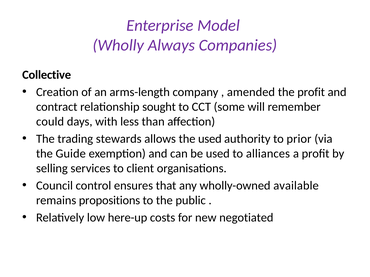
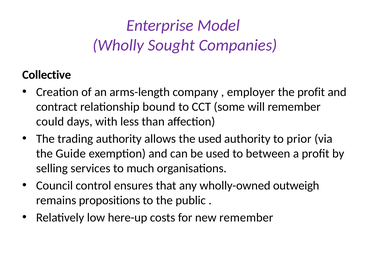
Always: Always -> Sought (171, 45)
amended: amended -> employer (251, 92)
sought: sought -> bound (159, 107)
trading stewards: stewards -> authority (119, 139)
alliances: alliances -> between (268, 154)
client: client -> much (140, 169)
available: available -> outweigh (296, 186)
new negotiated: negotiated -> remember (246, 218)
